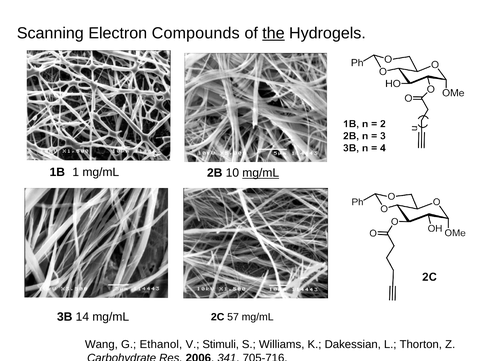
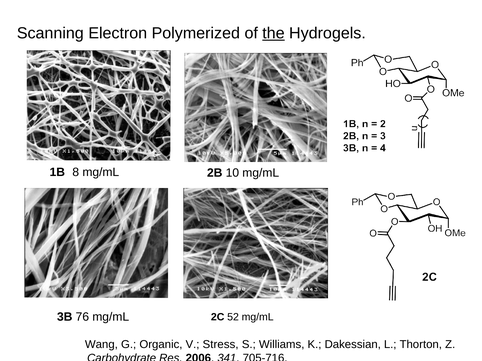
Compounds: Compounds -> Polymerized (196, 33)
1: 1 -> 8 (76, 172)
mg/mL underline: present -> none (261, 173)
14: 14 -> 76 (82, 317)
57: 57 -> 52 (233, 318)
Ethanol: Ethanol -> Organic (161, 345)
Stimuli: Stimuli -> Stress (221, 345)
